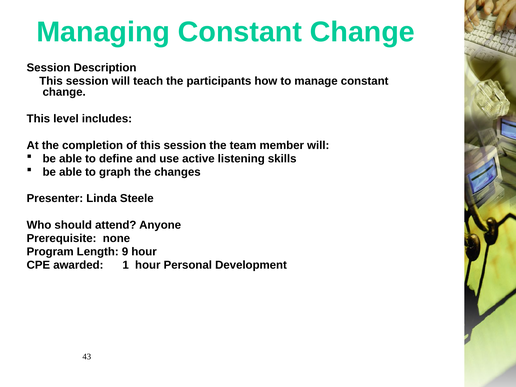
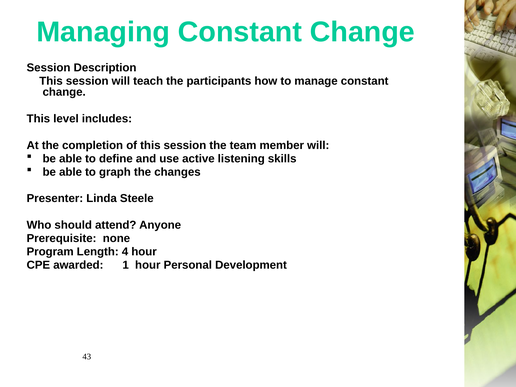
9: 9 -> 4 (125, 252)
